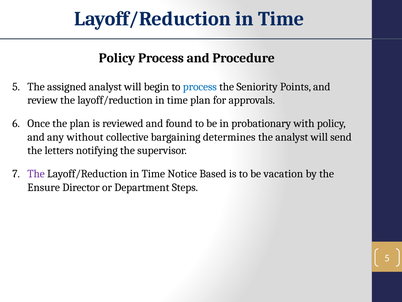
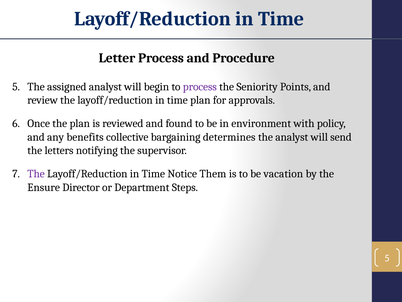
Policy: Policy -> Letter (117, 58)
process colour: blue -> purple (200, 87)
probationary: probationary -> environment (261, 123)
without: without -> benefits (85, 137)
Based: Based -> Them (213, 174)
